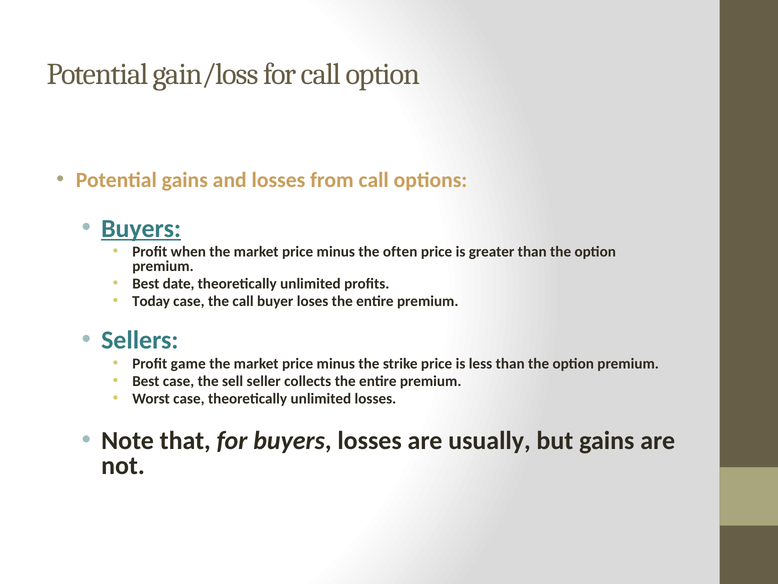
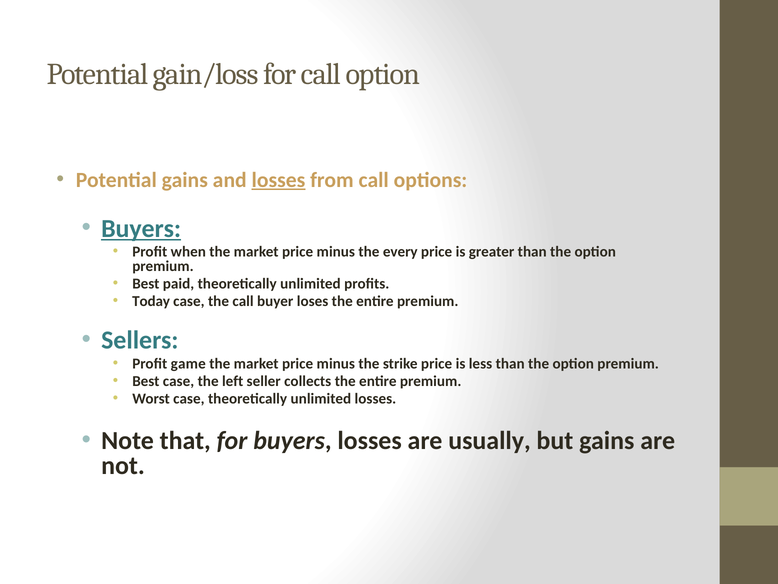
losses underline: none -> present (278, 180)
often: often -> every (400, 252)
date: date -> paid (179, 284)
sell: sell -> left (233, 381)
